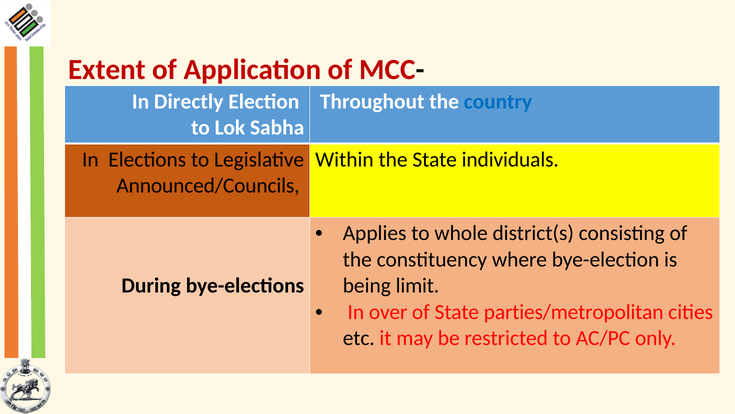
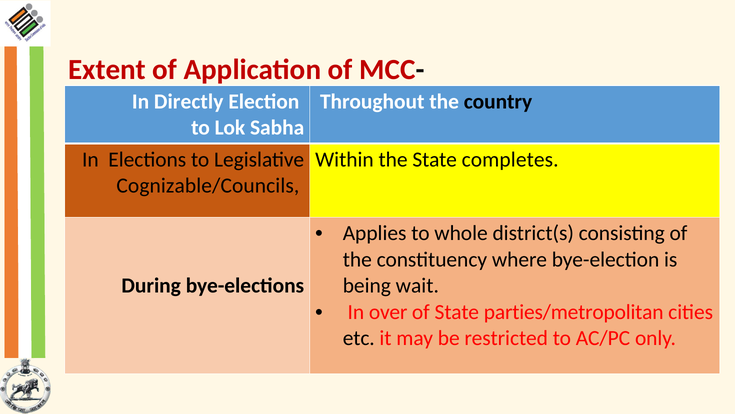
country colour: blue -> black (498, 101)
individuals: individuals -> completes (510, 159)
Announced/Councils: Announced/Councils -> Cognizable/Councils (208, 186)
limit: limit -> wait (417, 285)
